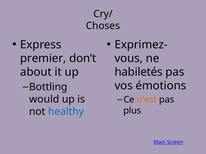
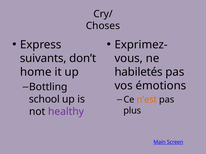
premier: premier -> suivants (43, 58)
about: about -> home (36, 72)
would: would -> school (44, 100)
healthy colour: blue -> purple (66, 112)
